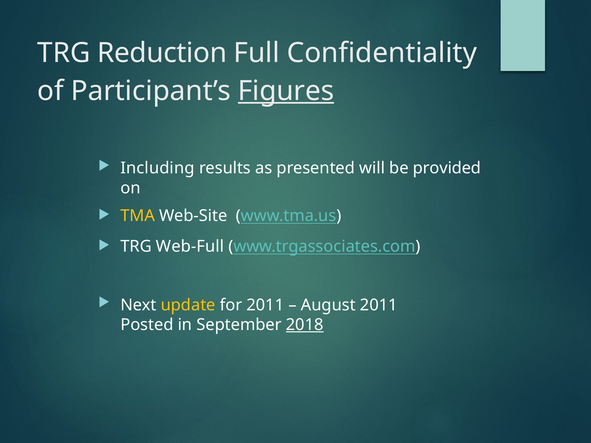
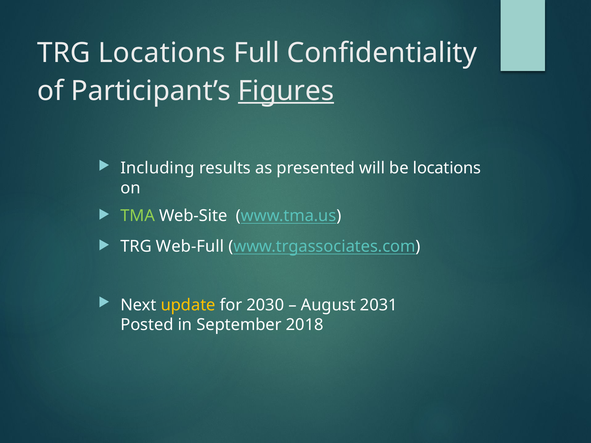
TRG Reduction: Reduction -> Locations (162, 53)
be provided: provided -> locations (447, 168)
TMA colour: yellow -> light green (138, 216)
for 2011: 2011 -> 2030 (265, 305)
August 2011: 2011 -> 2031 (379, 305)
2018 underline: present -> none (305, 325)
